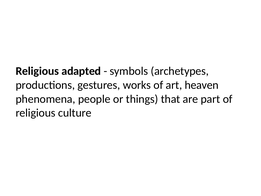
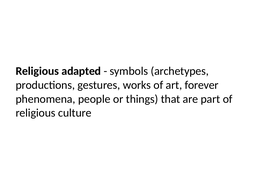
heaven: heaven -> forever (202, 85)
